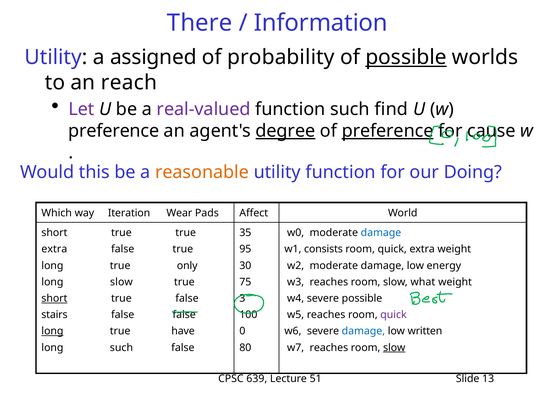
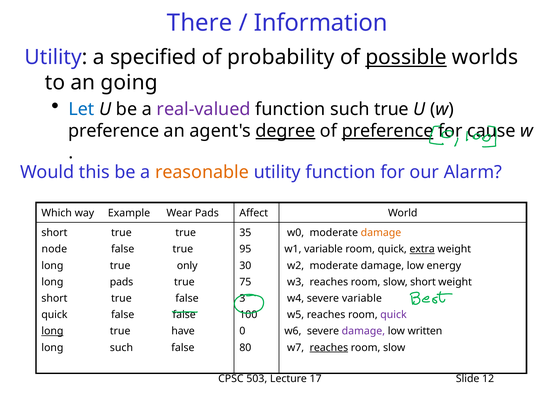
assigned: assigned -> specified (153, 57)
reach: reach -> going (129, 82)
Let colour: purple -> blue (81, 109)
such find: find -> true (391, 109)
Doing: Doing -> Alarm (473, 172)
Iteration: Iteration -> Example (129, 213)
damage colour: blue -> orange (381, 233)
extra: extra -> node (54, 249)
w1 consists: consists -> variable (323, 249)
extra underline: none -> present (422, 249)
long slow: slow -> pads (122, 282)
slow what: what -> short (423, 282)
short underline: present -> none (54, 298)
severe possible: possible -> variable (362, 298)
stairs: stairs -> quick (54, 315)
damage colour: blue -> purple (363, 331)
reaches underline: none -> present (329, 348)
slow underline: present -> none (394, 348)
639: 639 -> 503 (257, 379)
51: 51 -> 17 (316, 379)
13: 13 -> 12 (488, 379)
